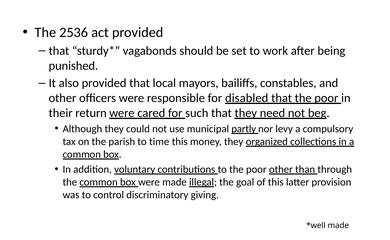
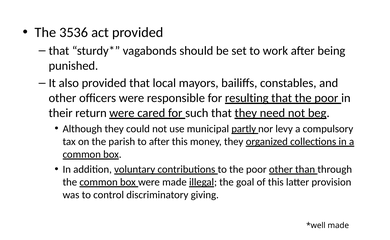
2536: 2536 -> 3536 (74, 32)
disabled: disabled -> resulting (247, 98)
to time: time -> after (159, 141)
